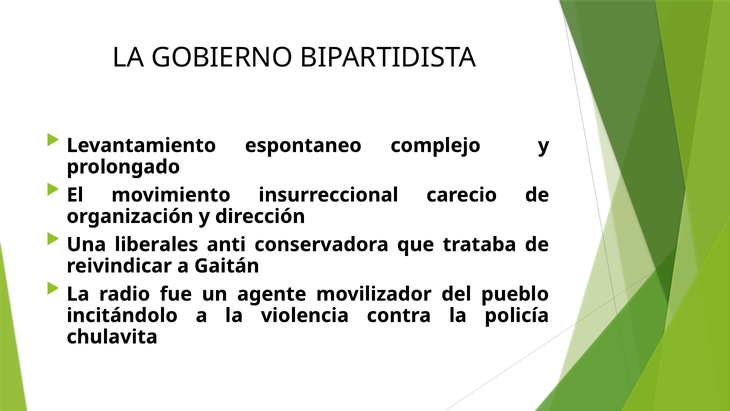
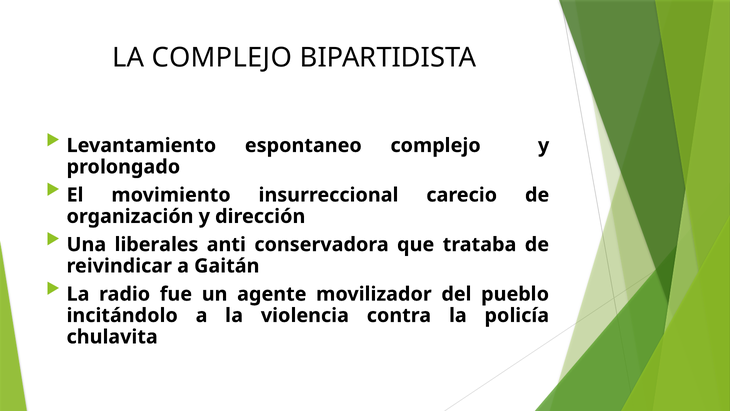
LA GOBIERNO: GOBIERNO -> COMPLEJO (222, 58)
